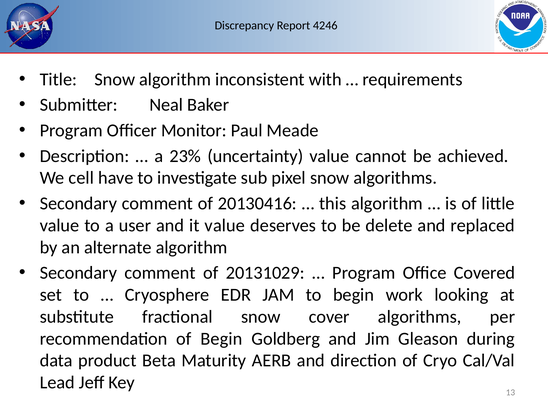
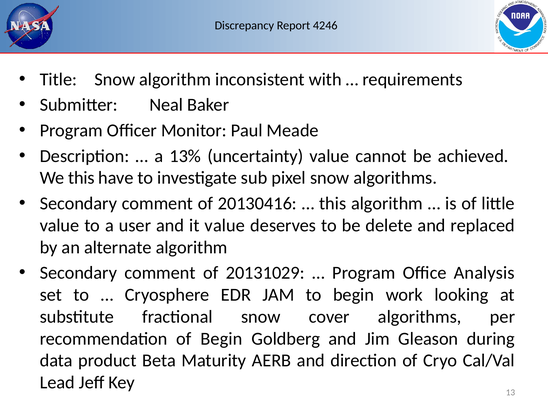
23%: 23% -> 13% (185, 156)
We cell: cell -> this (81, 178)
Covered: Covered -> Analysis (484, 273)
